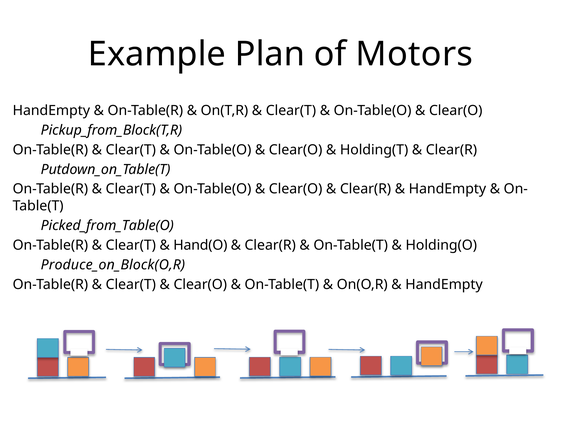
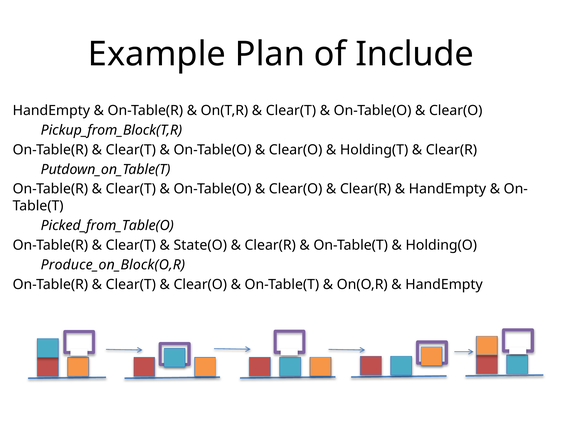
Motors: Motors -> Include (415, 54)
Hand(O: Hand(O -> State(O (200, 245)
